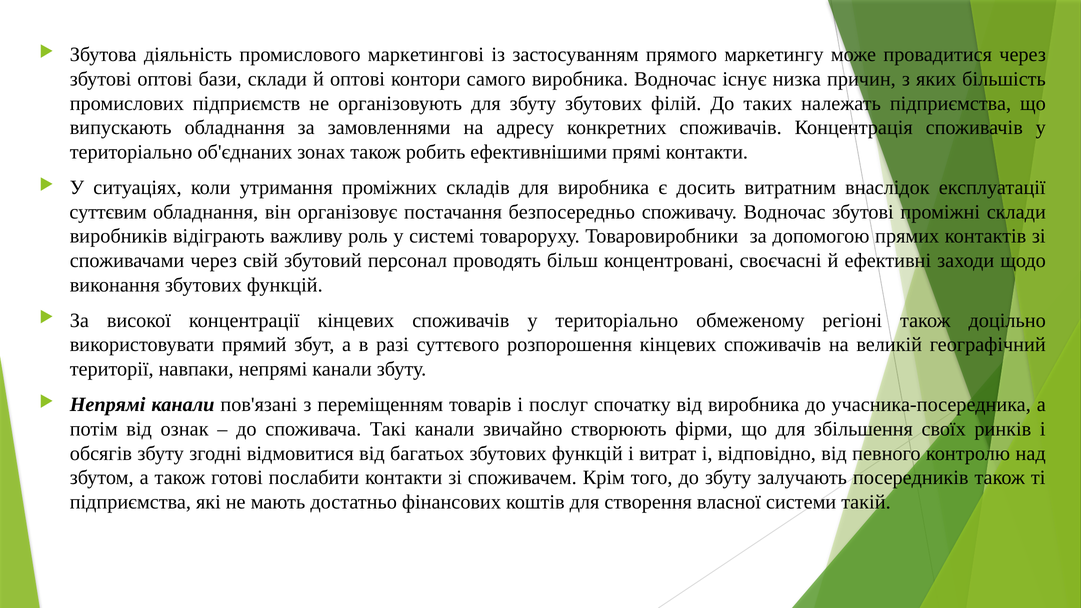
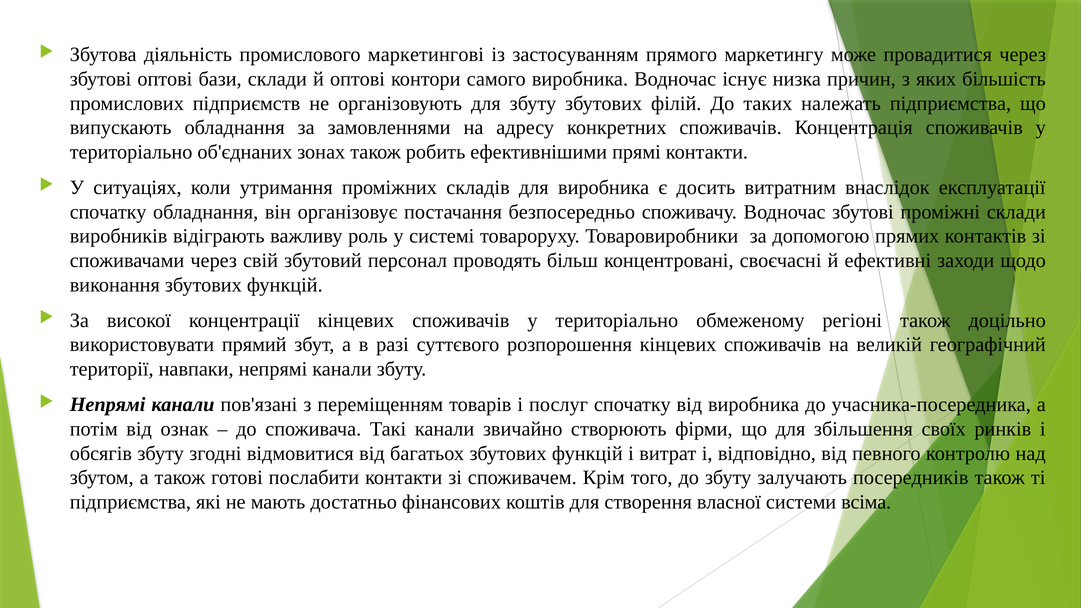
суттєвим: суттєвим -> спочатку (108, 212)
такій: такій -> всіма (866, 502)
